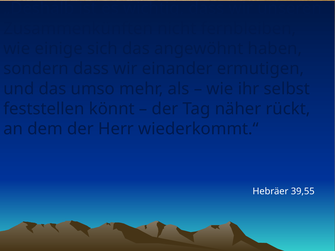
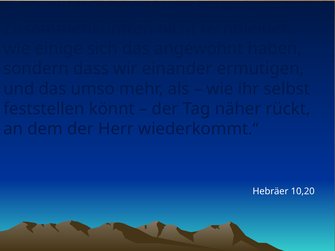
39,55: 39,55 -> 10,20 (303, 192)
